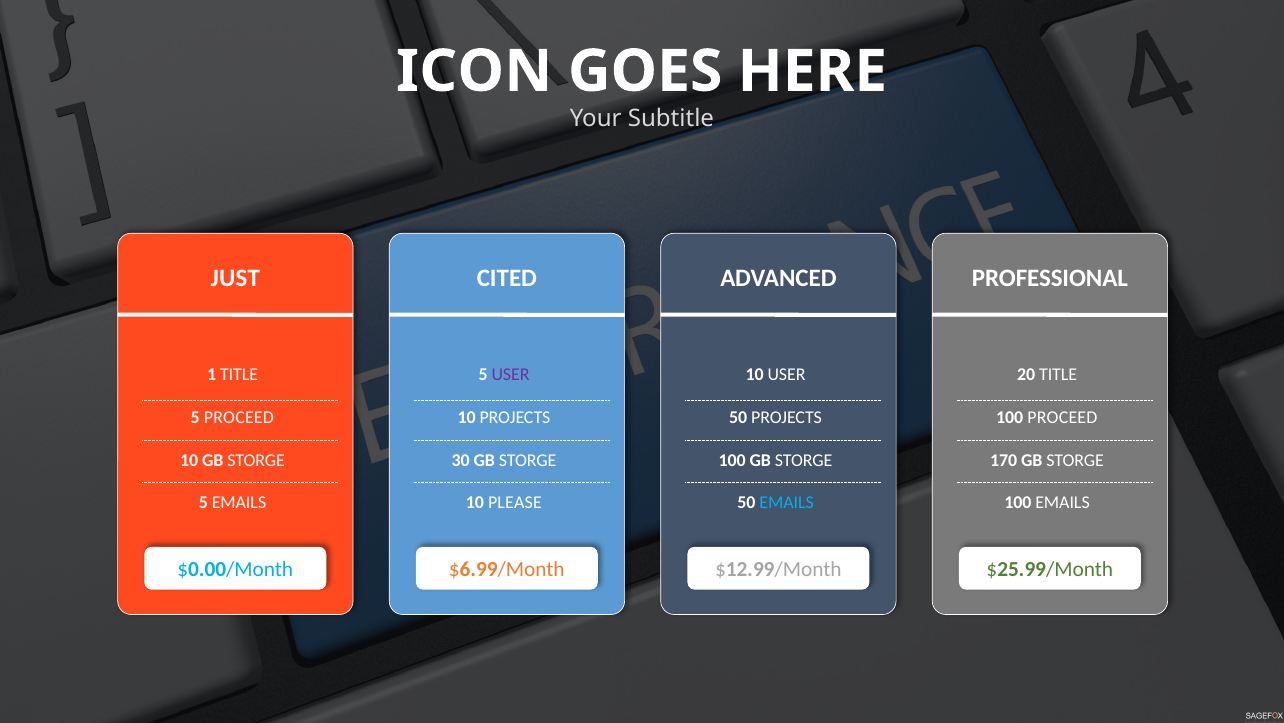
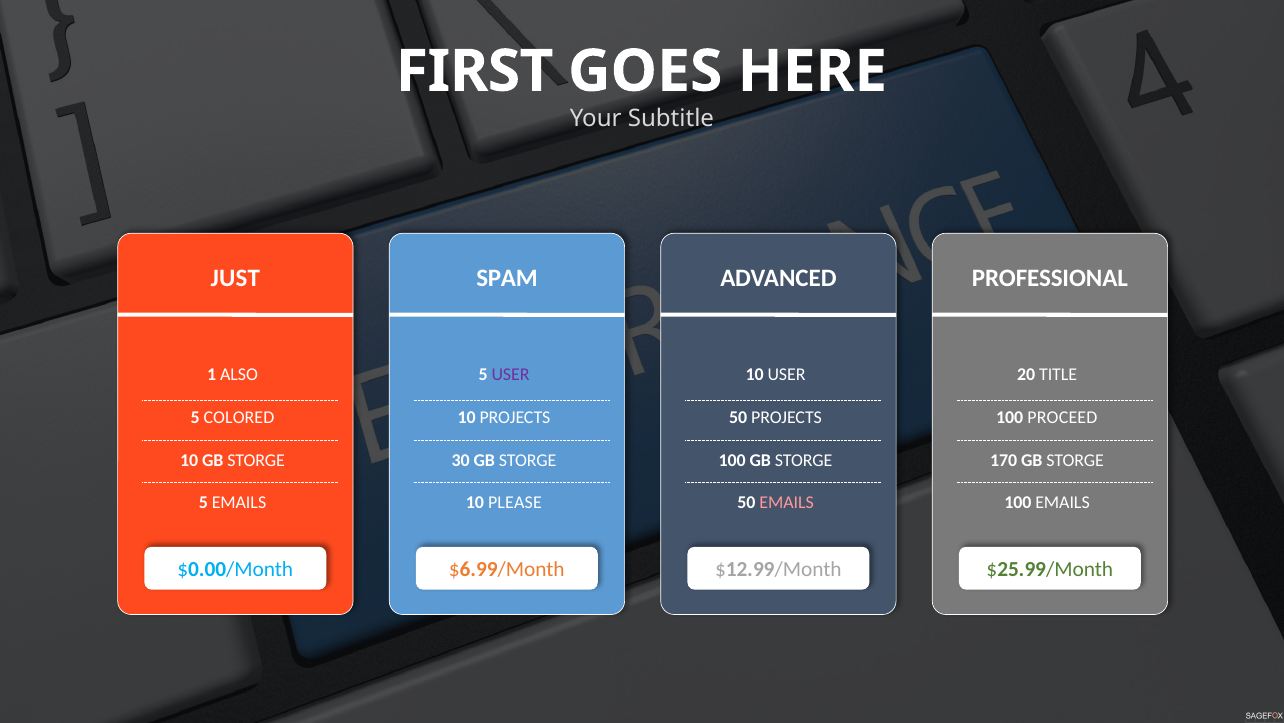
ICON: ICON -> FIRST (475, 71)
CITED: CITED -> SPAM (507, 278)
1 TITLE: TITLE -> ALSO (239, 374)
5 PROCEED: PROCEED -> COLORED (239, 417)
EMAILS colour: light blue -> pink (787, 502)
